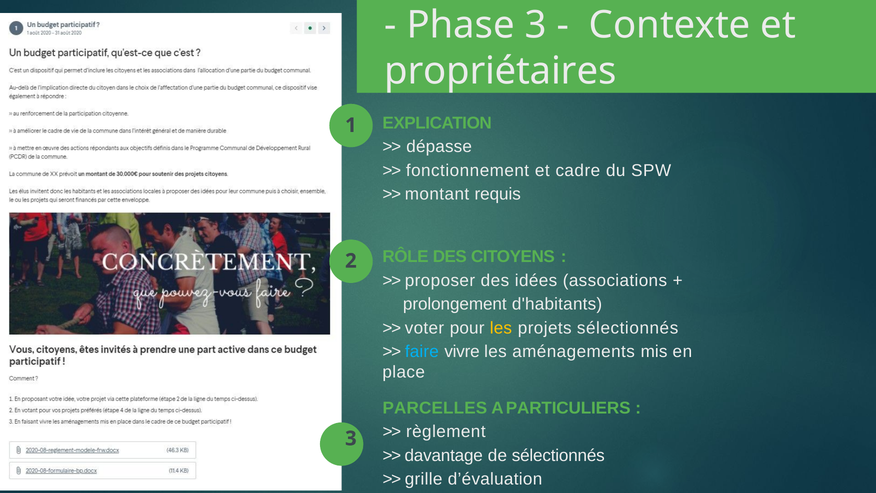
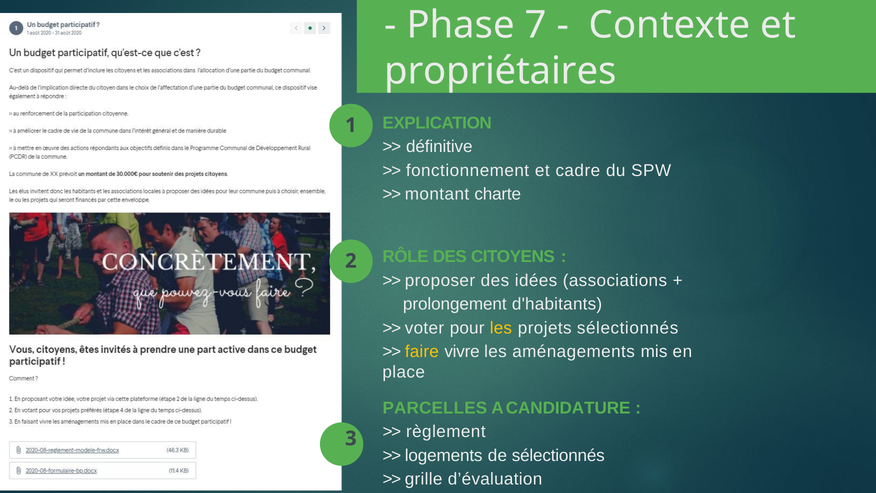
Phase 3: 3 -> 7 (536, 25)
dépasse: dépasse -> définitive (439, 147)
requis: requis -> charte (498, 194)
faire colour: light blue -> yellow (422, 352)
PARTICULIERS: PARTICULIERS -> CANDIDATURE (568, 408)
davantage: davantage -> logements (444, 455)
